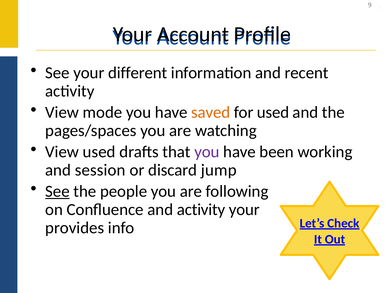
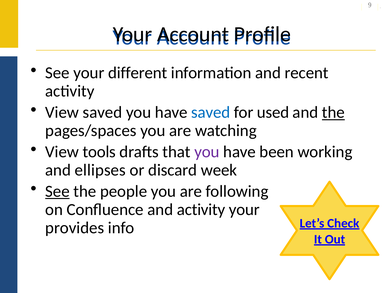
View mode: mode -> saved (102, 112)
saved colour: orange -> blue (211, 112)
the underline: none -> present (333, 112)
View used: used -> tools (99, 152)
session: session -> ellipses (100, 170)
jump: jump -> week (219, 170)
